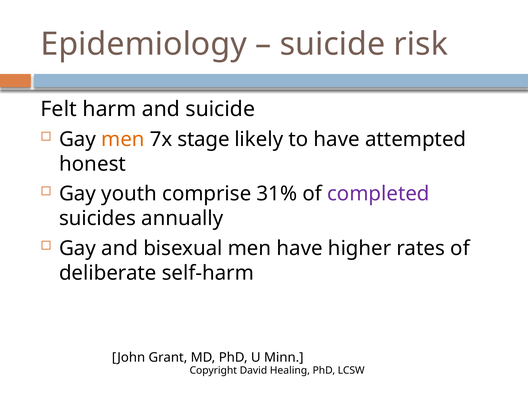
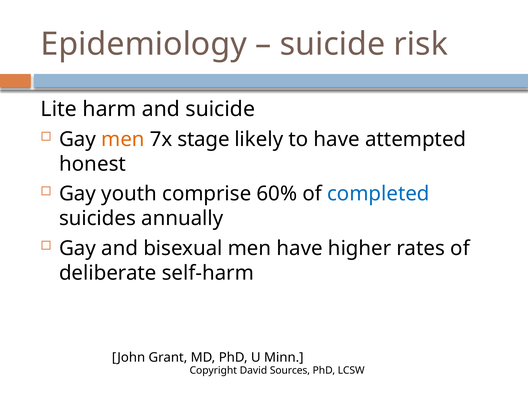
Felt: Felt -> Lite (59, 109)
31%: 31% -> 60% (277, 194)
completed colour: purple -> blue (378, 194)
Healing: Healing -> Sources (290, 370)
